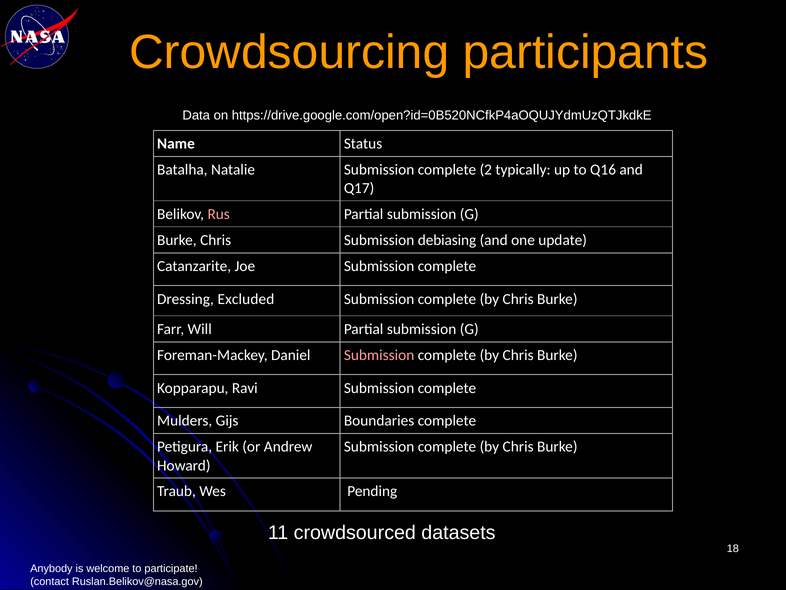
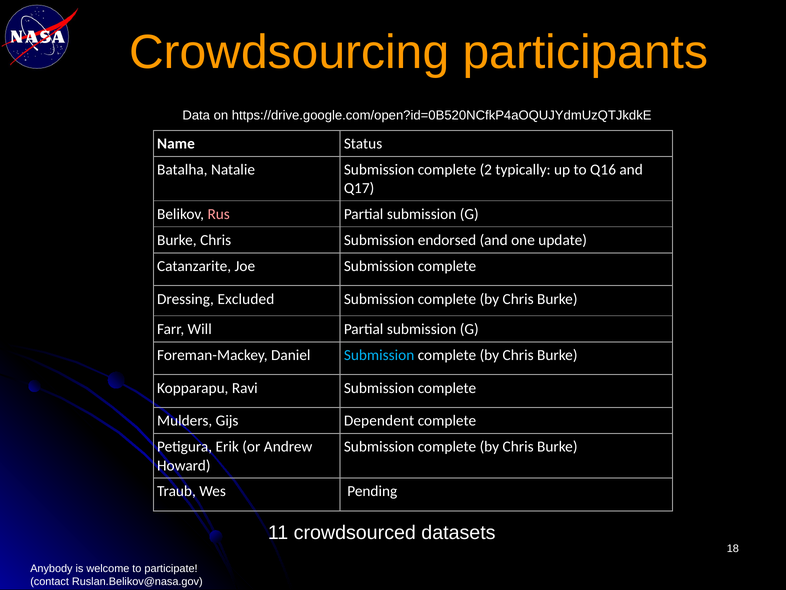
debiasing: debiasing -> endorsed (447, 240)
Submission colour: pink -> light blue (379, 355)
Boundaries: Boundaries -> Dependent (379, 421)
